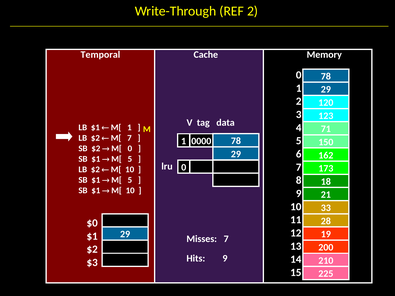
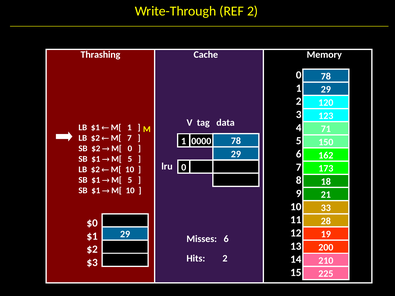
Temporal: Temporal -> Thrashing (100, 55)
Misses 7: 7 -> 6 (226, 239)
Hits 9: 9 -> 2 (225, 259)
